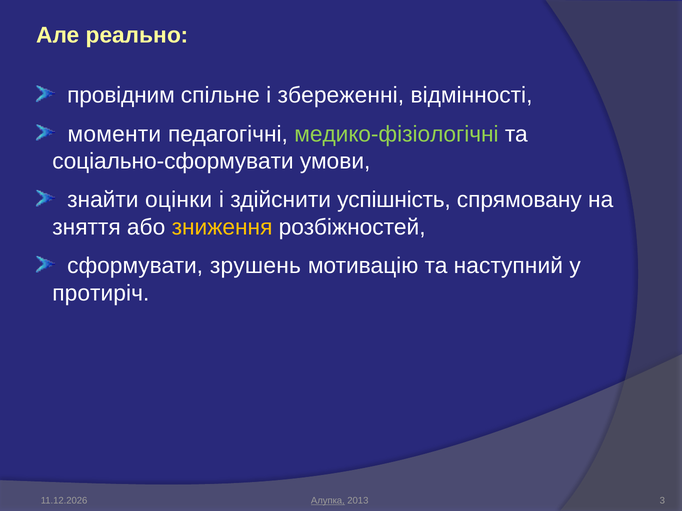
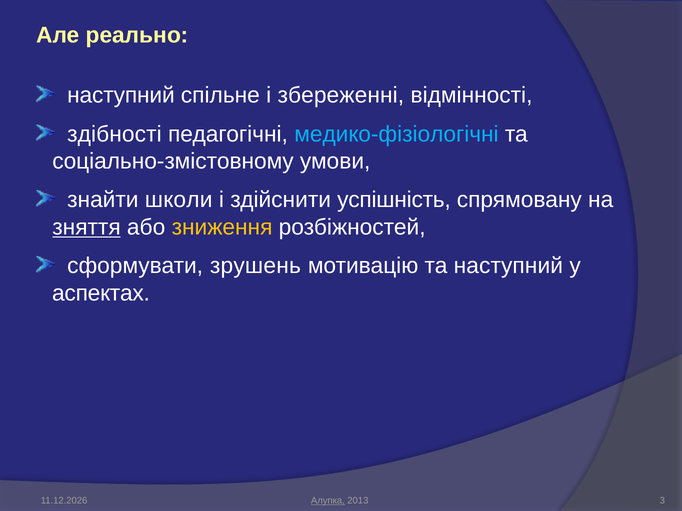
провідним: провідним -> наступний (121, 96)
моменти: моменти -> здібності (114, 134)
медико-фізіологічні colour: light green -> light blue (396, 134)
соціально-сформувати: соціально-сформувати -> соціально-змістовному (173, 162)
оцінки: оцінки -> школи (179, 200)
зняття underline: none -> present (87, 227)
протиріч: протиріч -> аспектах (101, 293)
